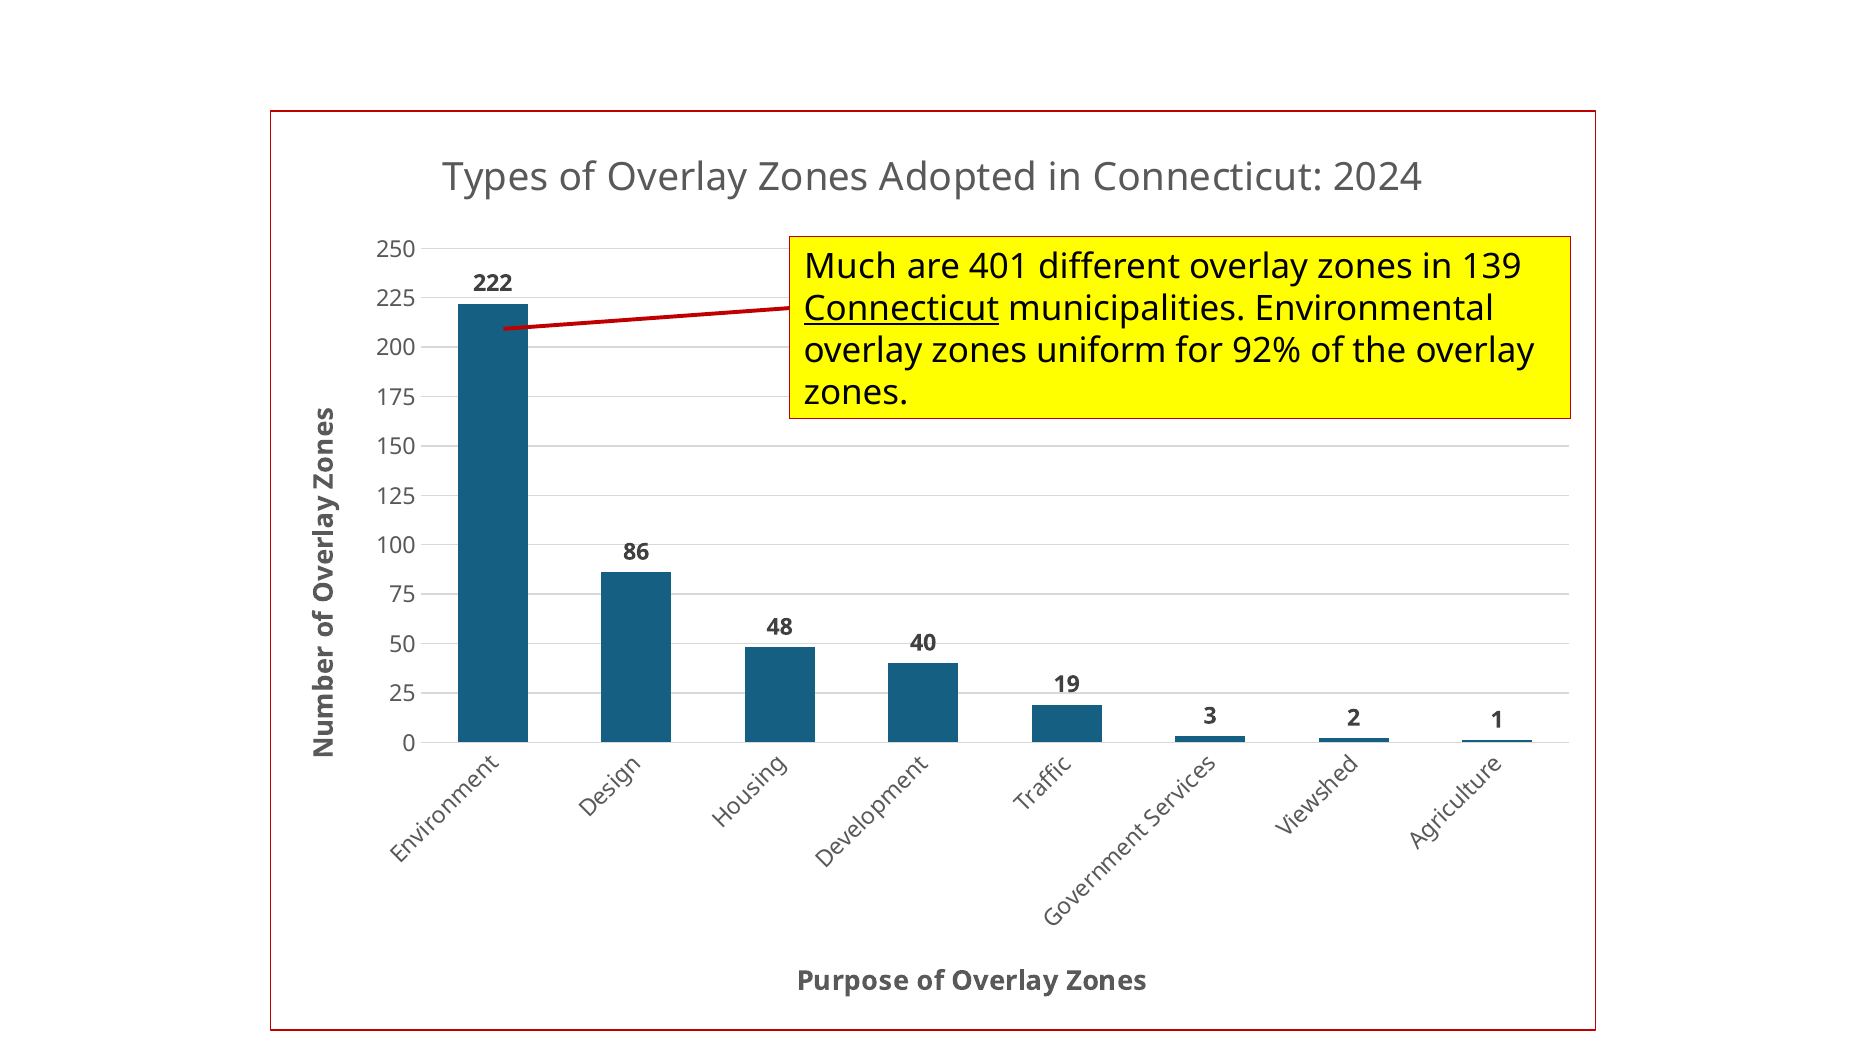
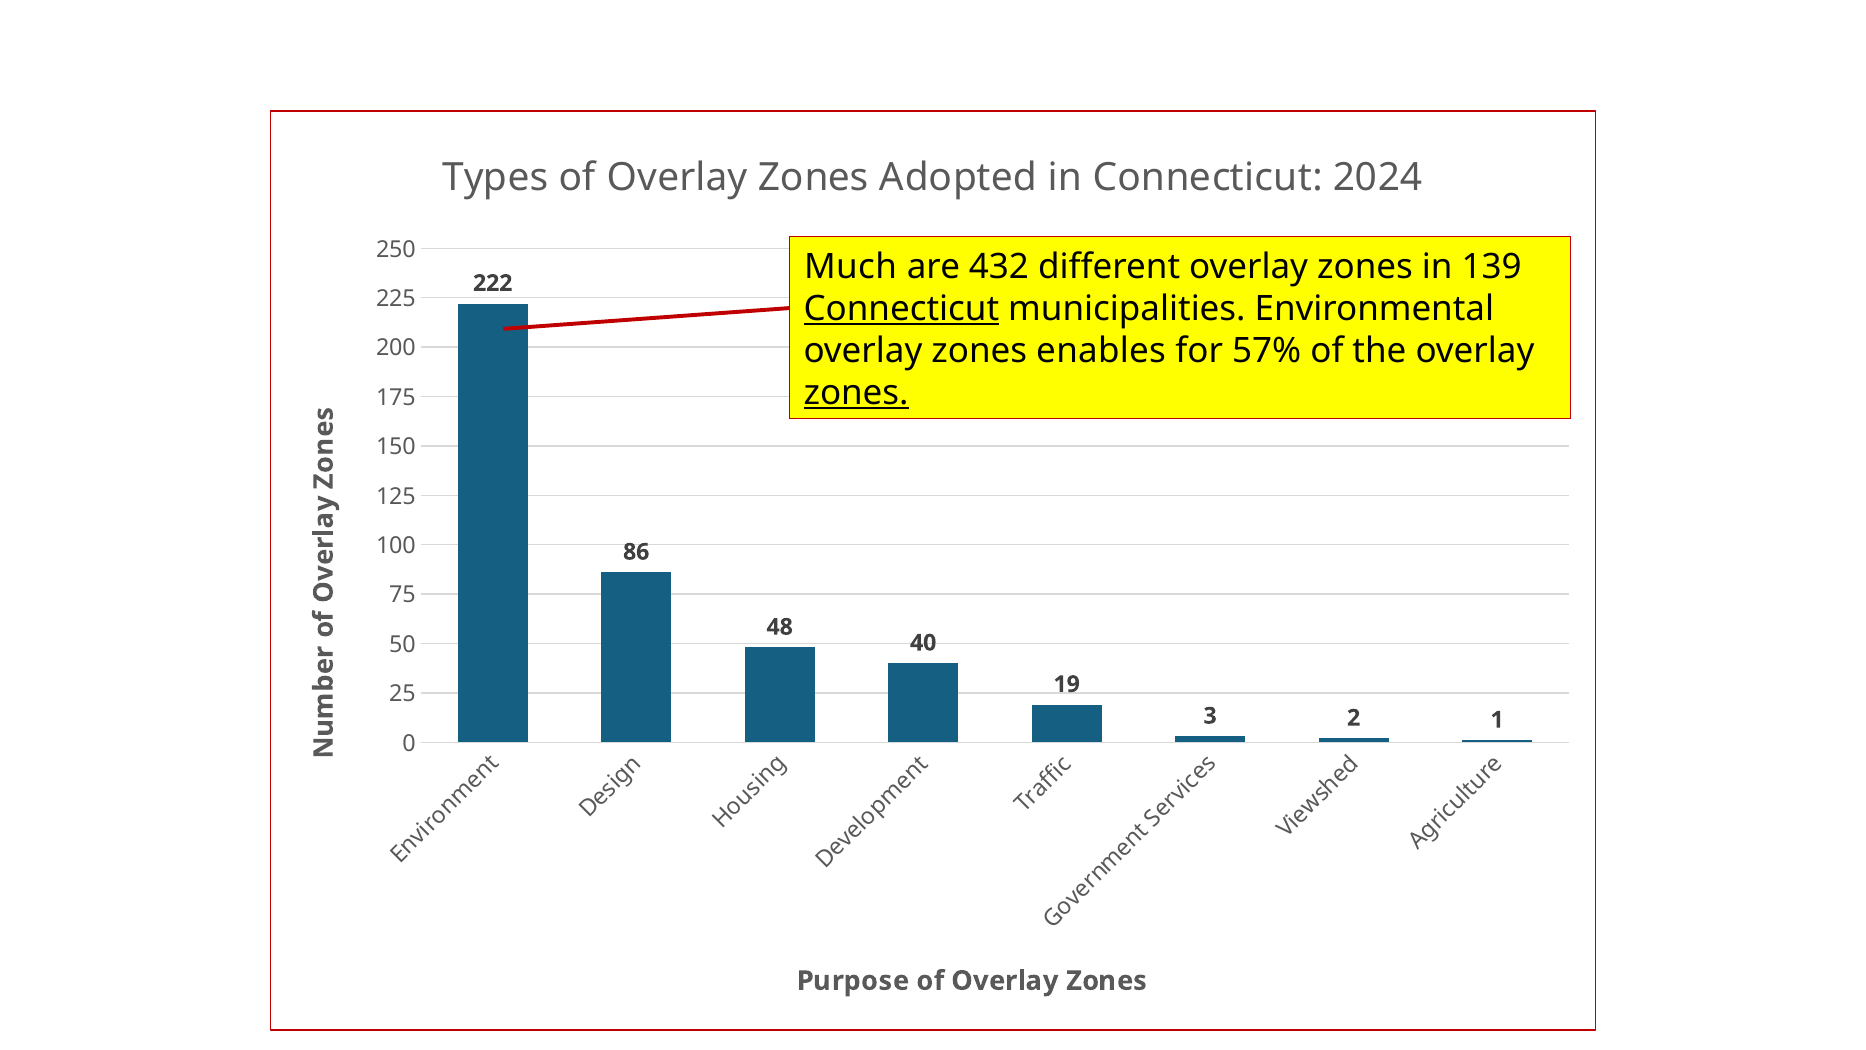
401: 401 -> 432 (999, 267)
uniform: uniform -> enables (1101, 351)
92%: 92% -> 57% (1267, 351)
zones underline: none -> present (856, 393)
